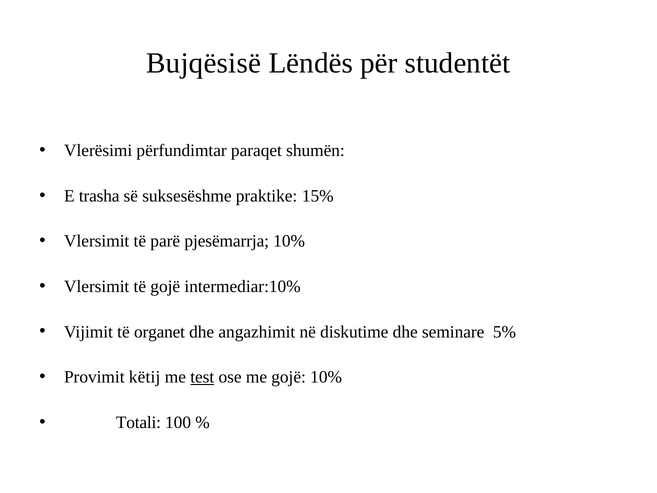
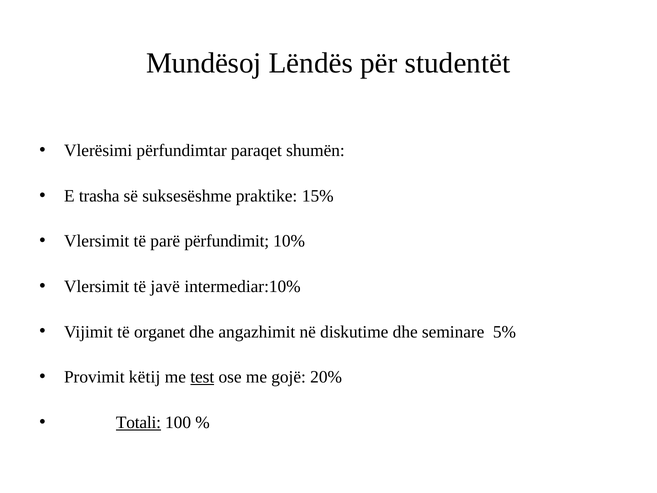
Bujqësisë: Bujqësisë -> Mundësoj (204, 63)
pjesëmarrja: pjesëmarrja -> përfundimit (227, 241)
të gojë: gojë -> javë (165, 286)
gojë 10%: 10% -> 20% (326, 377)
Totali underline: none -> present (138, 422)
